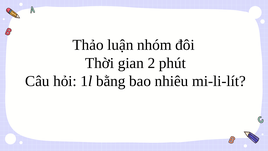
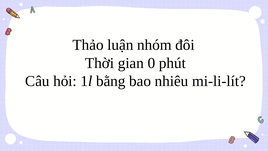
2: 2 -> 0 (151, 63)
